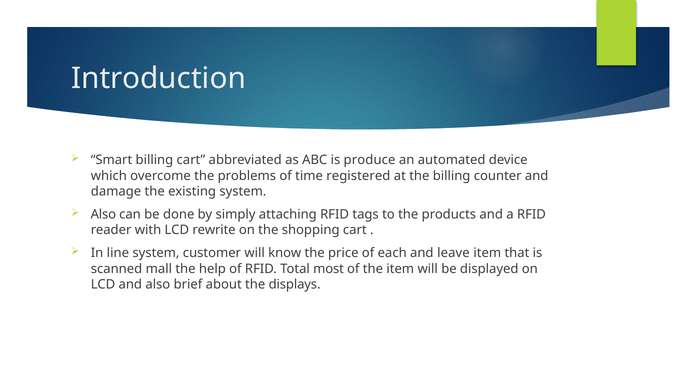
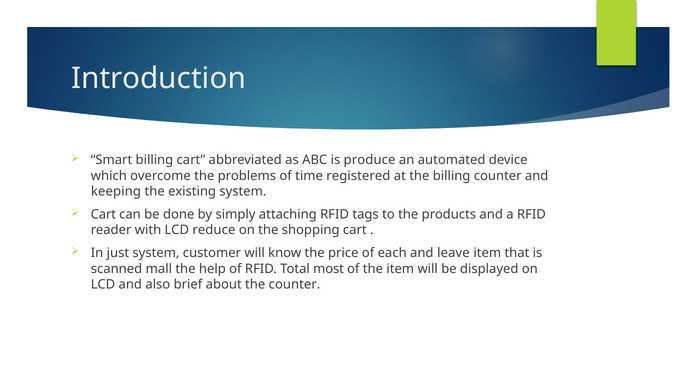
damage: damage -> keeping (116, 192)
Also: Also -> Cart (103, 215)
rewrite: rewrite -> reduce (214, 230)
line: line -> just (118, 253)
the displays: displays -> counter (295, 285)
